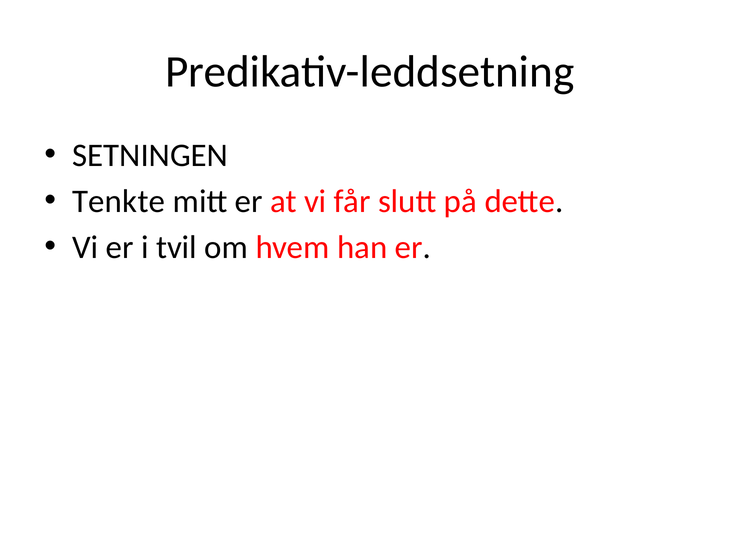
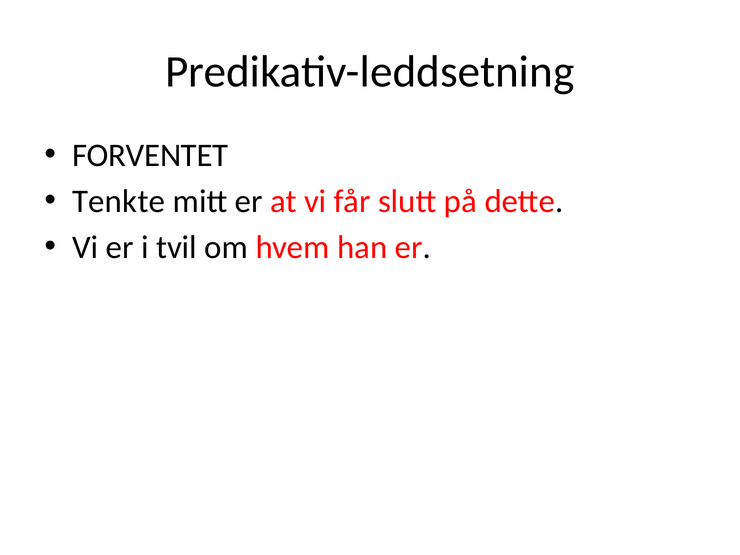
SETNINGEN: SETNINGEN -> FORVENTET (150, 155)
